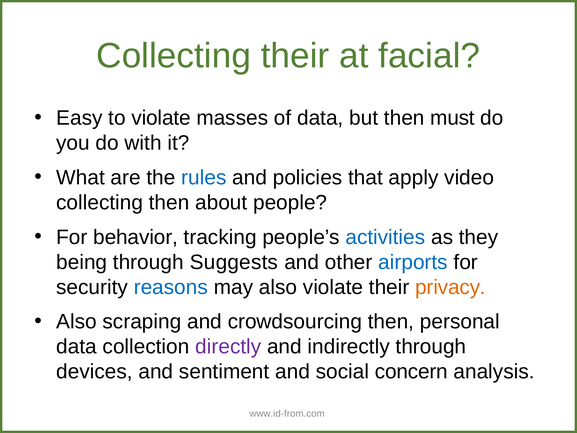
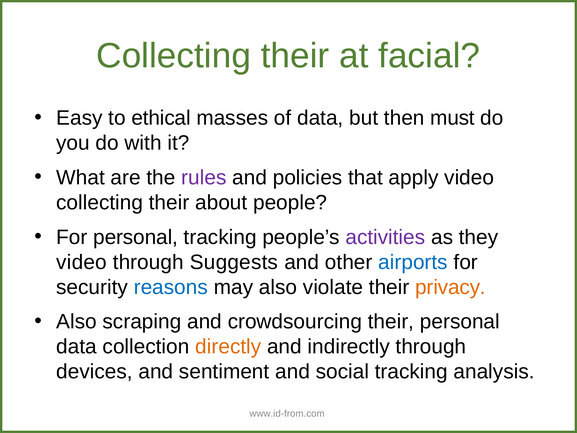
to violate: violate -> ethical (161, 118)
rules colour: blue -> purple (204, 177)
then: then -> their (169, 202)
For behavior: behavior -> personal (136, 237)
activities colour: blue -> purple (385, 237)
being: being -> video (82, 262)
crowdsourcing then: then -> their (391, 322)
directly colour: purple -> orange (228, 347)
social concern: concern -> tracking (411, 372)
